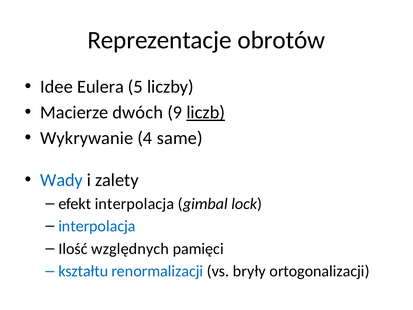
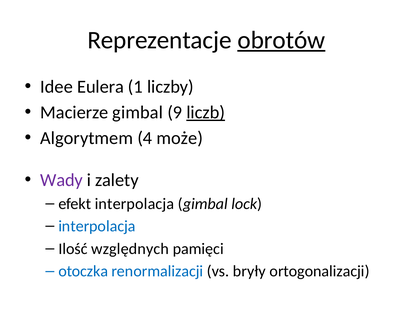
obrotów underline: none -> present (281, 40)
5: 5 -> 1 (135, 87)
Macierze dwóch: dwóch -> gimbal (138, 112)
Wykrywanie: Wykrywanie -> Algorytmem (87, 138)
same: same -> może (180, 138)
Wady colour: blue -> purple (62, 180)
kształtu: kształtu -> otoczka (83, 271)
